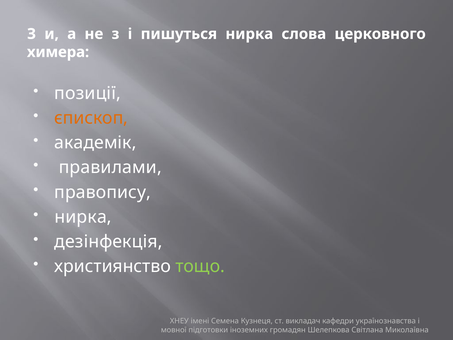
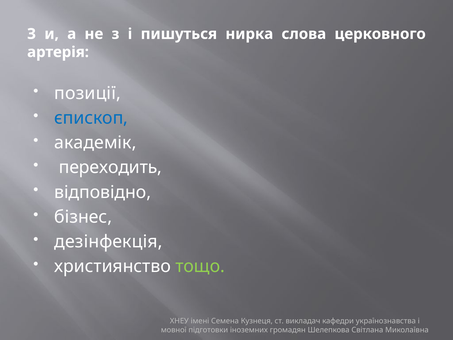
химера: химера -> артерія (58, 52)
єпископ colour: orange -> blue (91, 118)
правилами: правилами -> переходить (110, 167)
правопису: правопису -> відповідно (103, 192)
нирка: нирка -> бізнес (83, 217)
